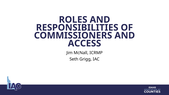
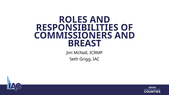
ACCESS: ACCESS -> BREAST (85, 43)
